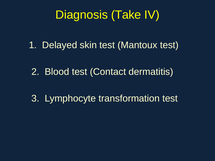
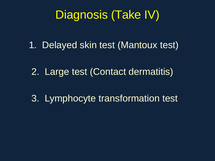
Blood: Blood -> Large (57, 72)
